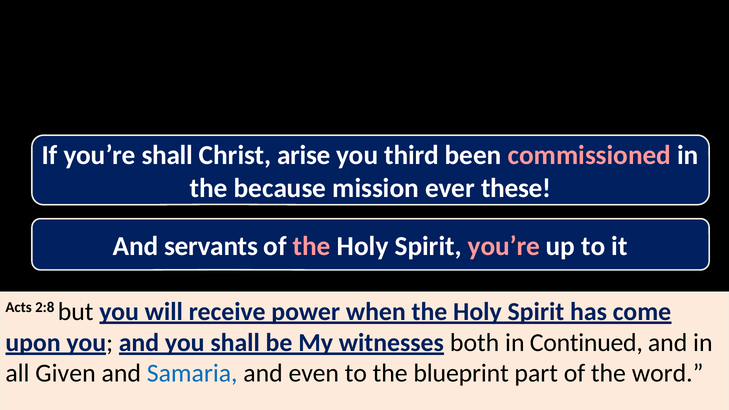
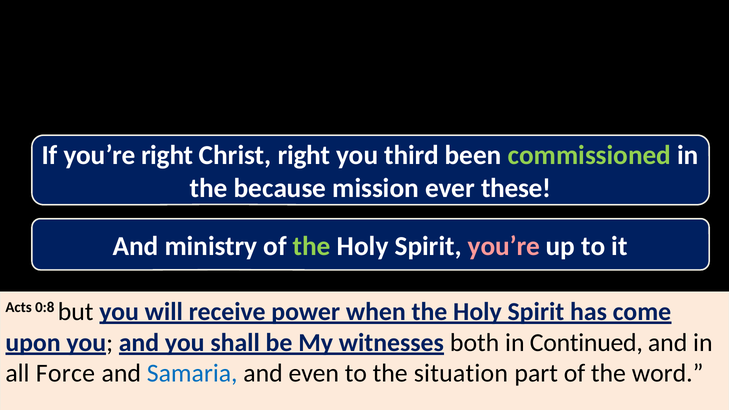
you’re shall: shall -> right (167, 155)
Christ arise: arise -> right (304, 155)
commissioned colour: pink -> light green (589, 155)
servants: servants -> ministry (211, 246)
the colour: pink -> light green (312, 246)
2:8: 2:8 -> 0:8 (45, 307)
Given: Given -> Force (65, 374)
blueprint: blueprint -> situation (461, 374)
